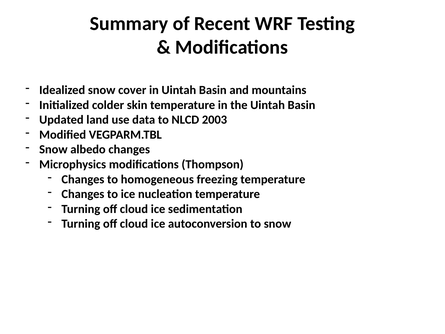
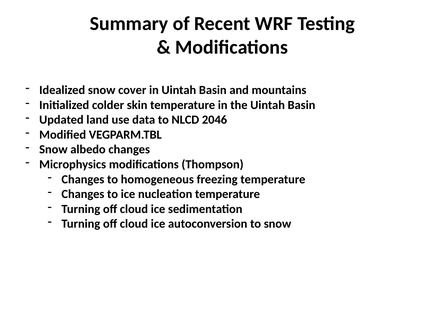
2003: 2003 -> 2046 (215, 120)
